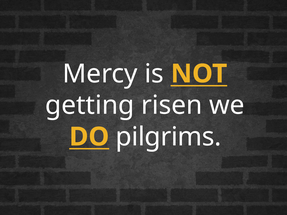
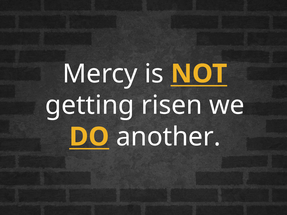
pilgrims: pilgrims -> another (168, 137)
